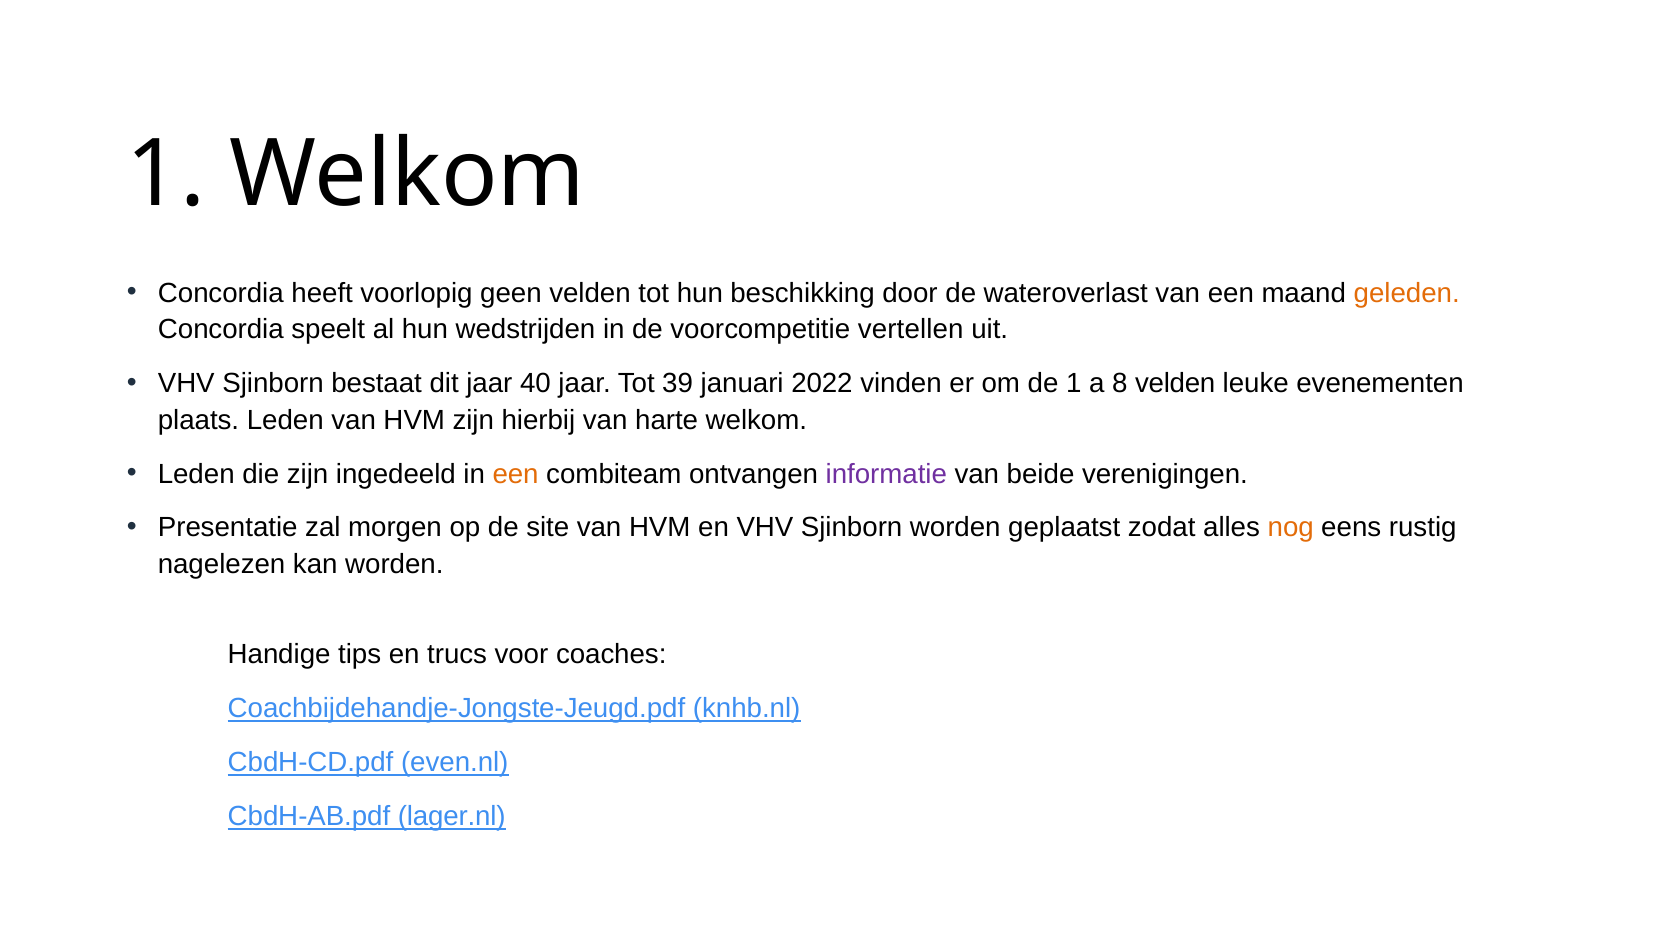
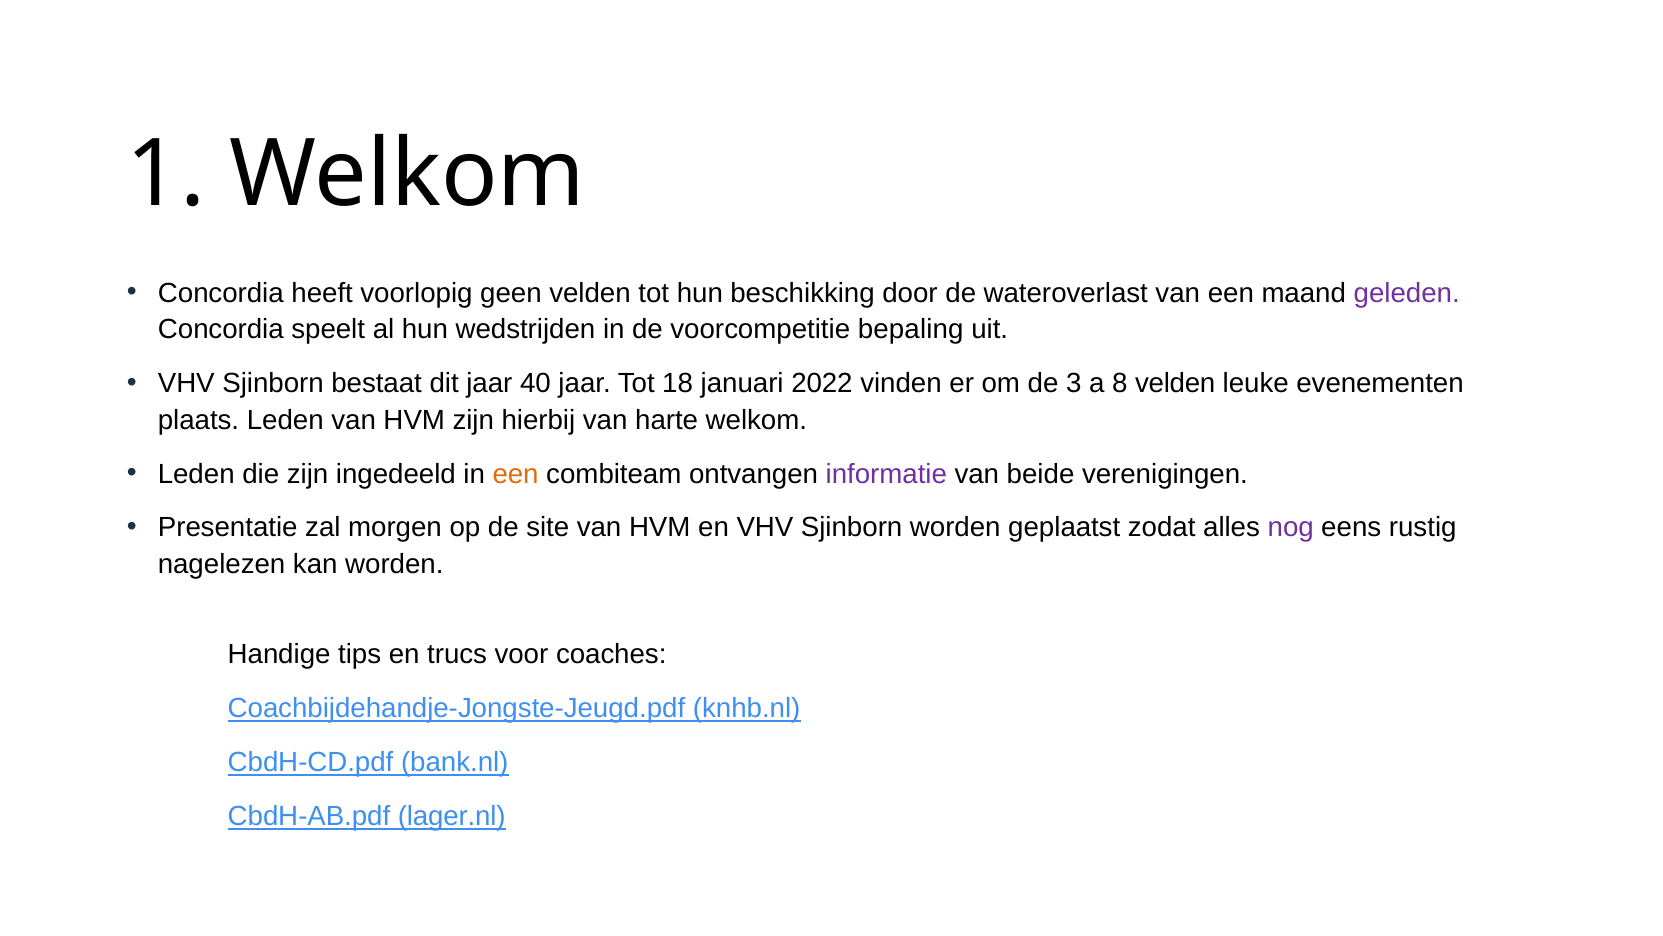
geleden colour: orange -> purple (1407, 293)
vertellen: vertellen -> bepaling (911, 329)
39: 39 -> 18 (678, 383)
de 1: 1 -> 3 (1074, 383)
nog colour: orange -> purple (1291, 527)
even.nl: even.nl -> bank.nl (455, 762)
